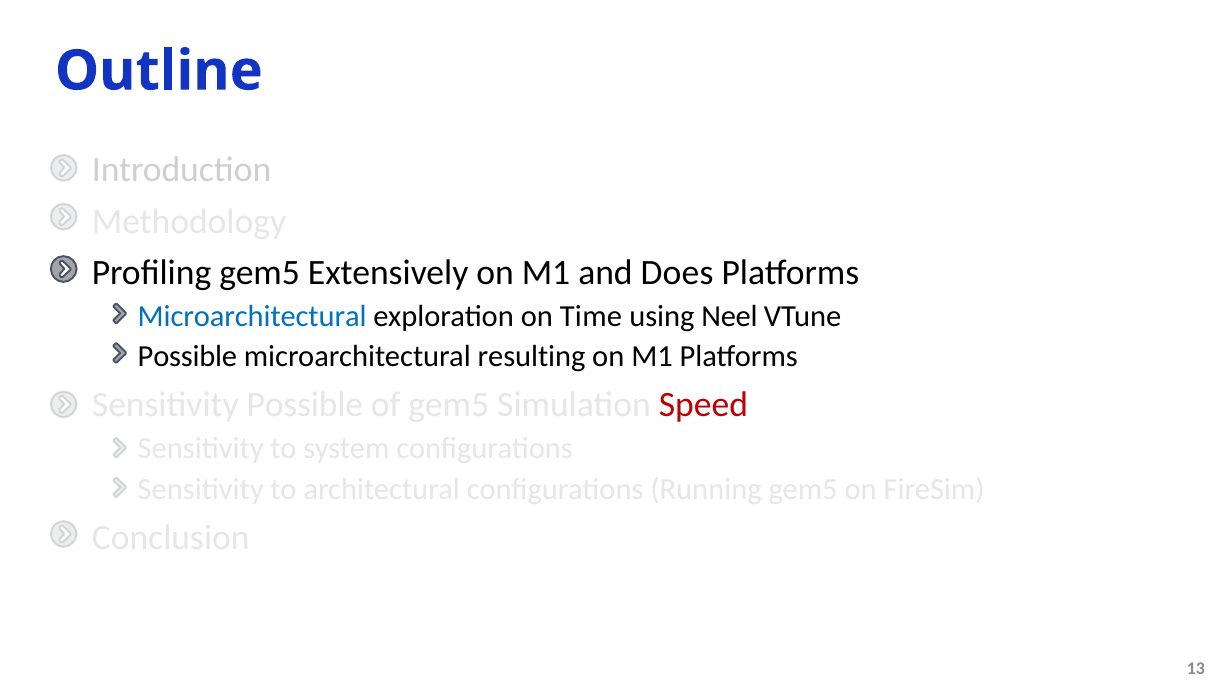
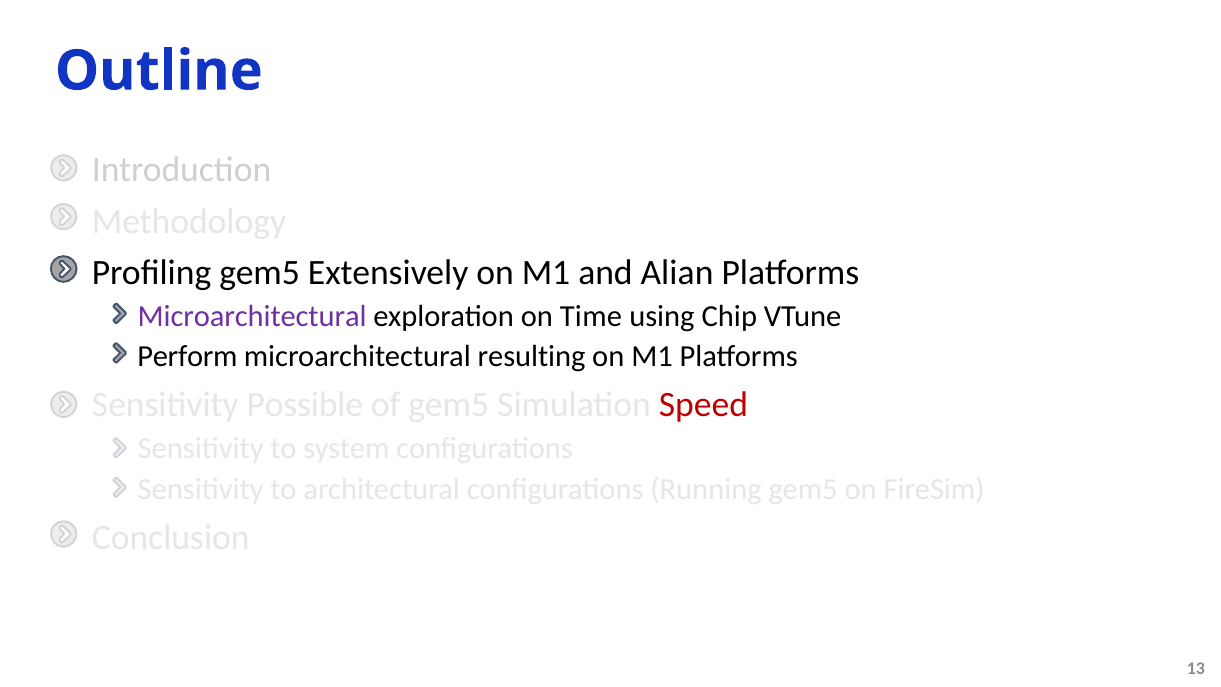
Does: Does -> Alian (677, 273)
Microarchitectural colour: blue -> purple (252, 316)
Neel: Neel -> Chip (729, 316)
Possible: Possible -> Perform (187, 357)
